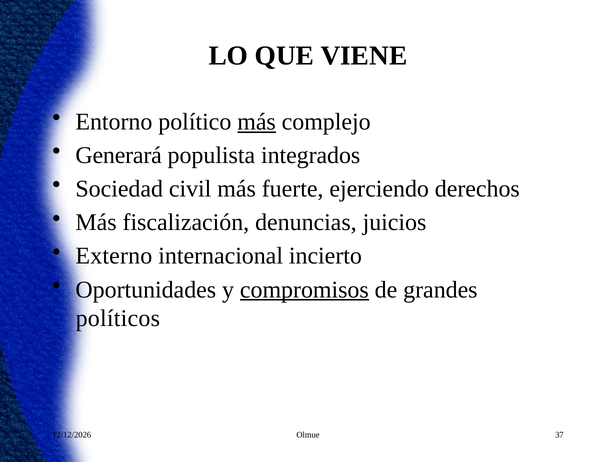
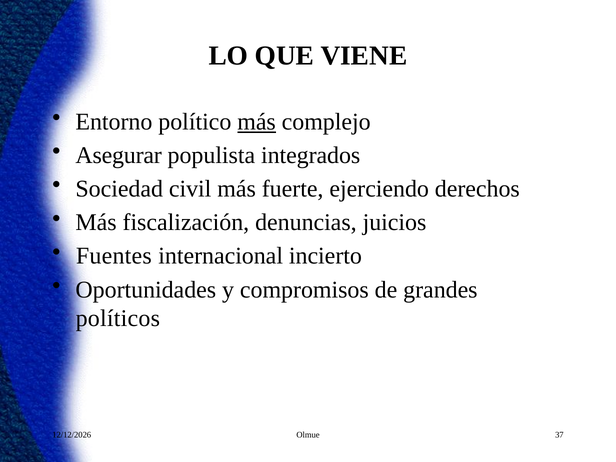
Generará: Generará -> Asegurar (119, 155)
Externo: Externo -> Fuentes (114, 256)
compromisos underline: present -> none (304, 290)
